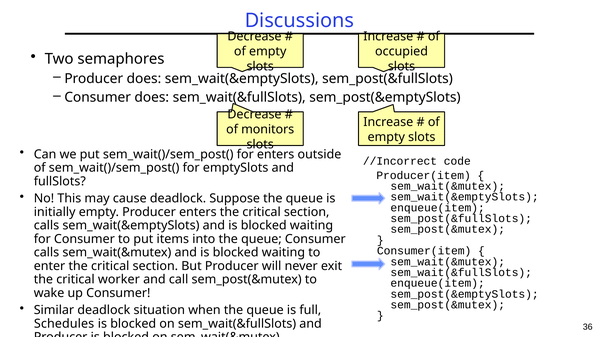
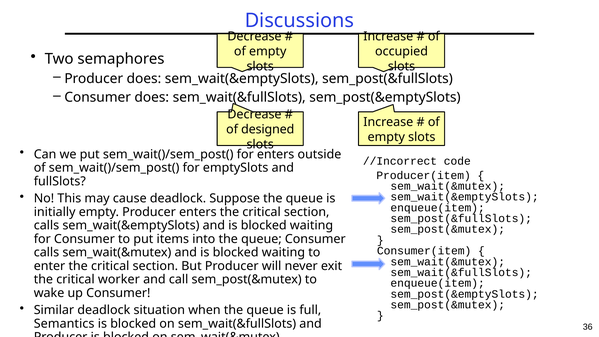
monitors: monitors -> designed (268, 130)
Schedules: Schedules -> Semantics (64, 324)
